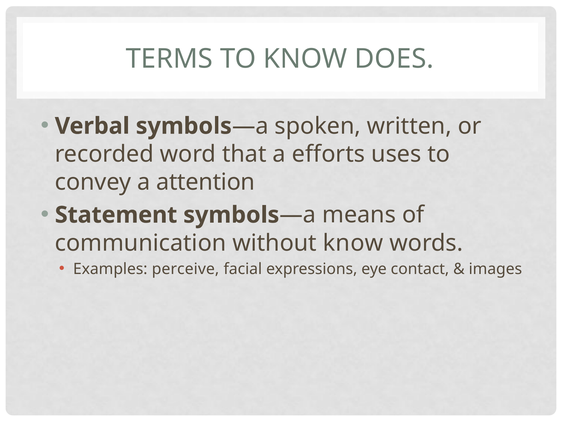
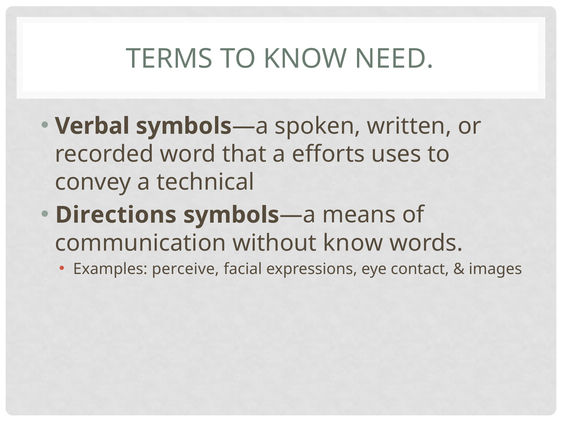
DOES: DOES -> NEED (394, 59)
attention: attention -> technical (206, 182)
Statement: Statement -> Directions (116, 215)
